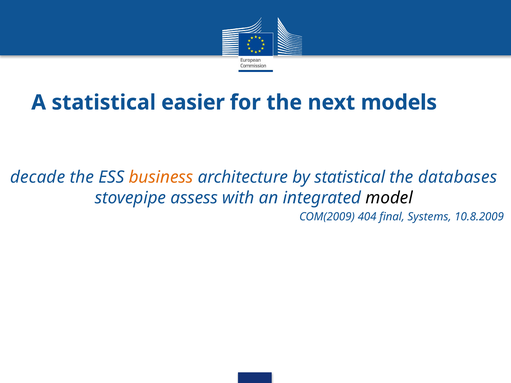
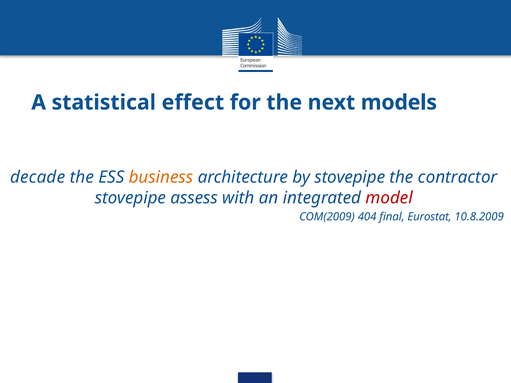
easier: easier -> effect (193, 103)
by statistical: statistical -> stovepipe (350, 177)
databases: databases -> contractor (458, 177)
model colour: black -> red (389, 198)
Systems: Systems -> Eurostat (430, 217)
